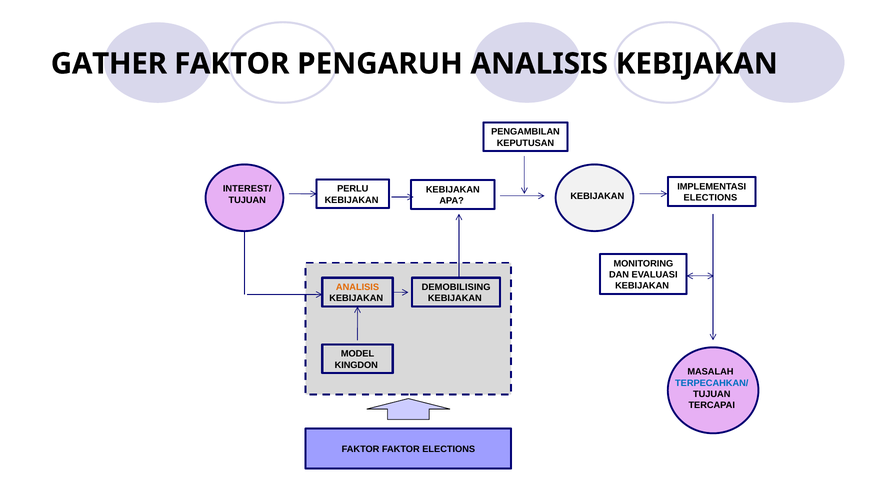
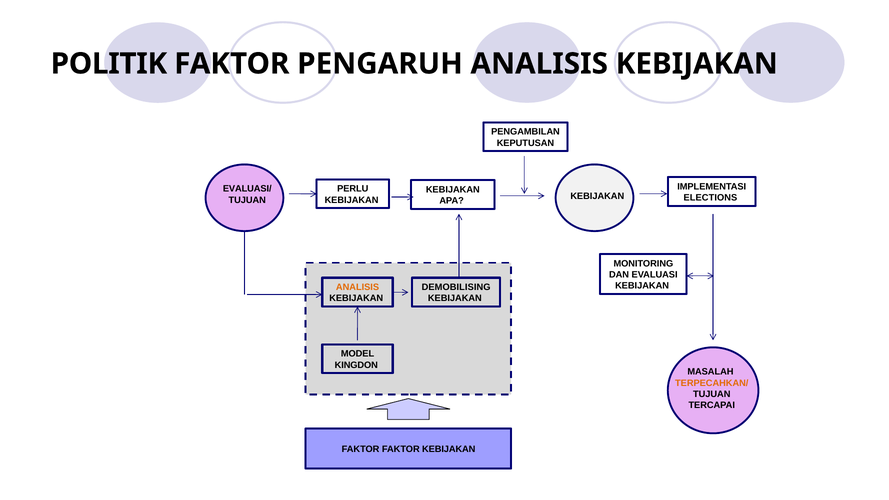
GATHER: GATHER -> POLITIK (109, 64)
INTEREST/: INTEREST/ -> EVALUASI/ (247, 189)
TERPECAHKAN/ colour: blue -> orange (712, 383)
FAKTOR ELECTIONS: ELECTIONS -> KEBIJAKAN (449, 449)
